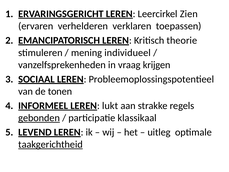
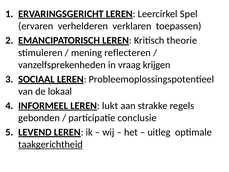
Zien: Zien -> Spel (189, 14)
individueel: individueel -> reflecteren (128, 53)
tonen: tonen -> lokaal (60, 91)
gebonden underline: present -> none (39, 118)
klassikaal: klassikaal -> conclusie (137, 118)
